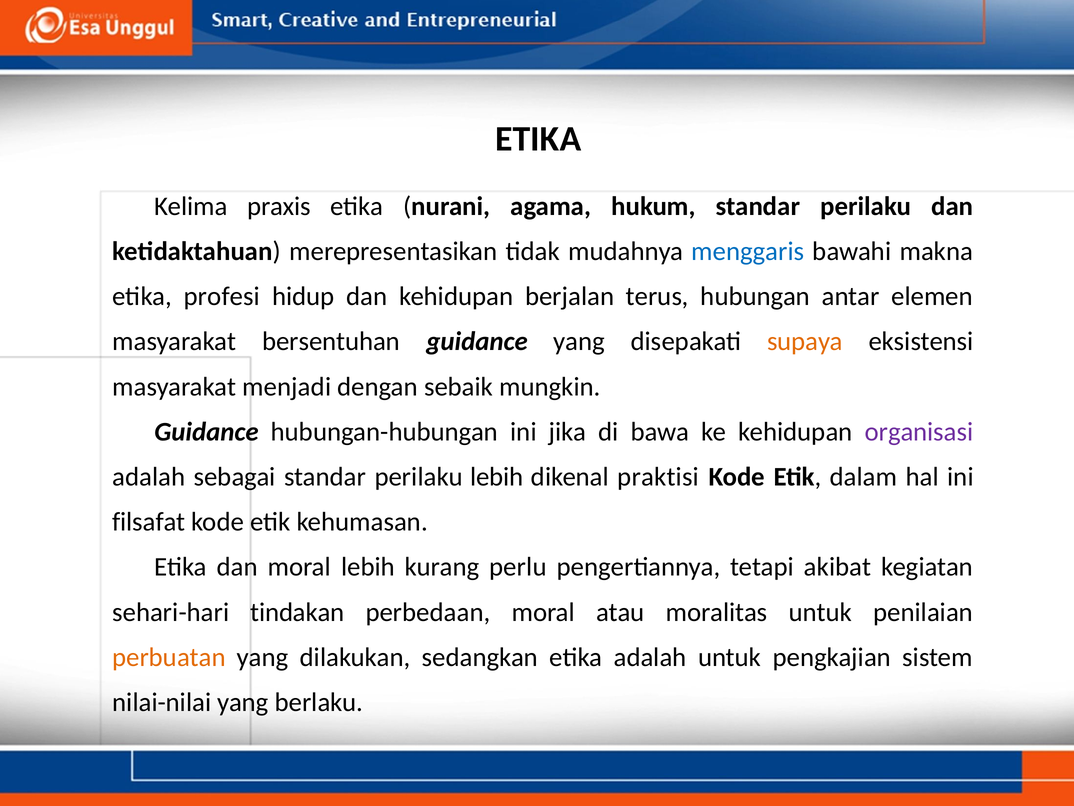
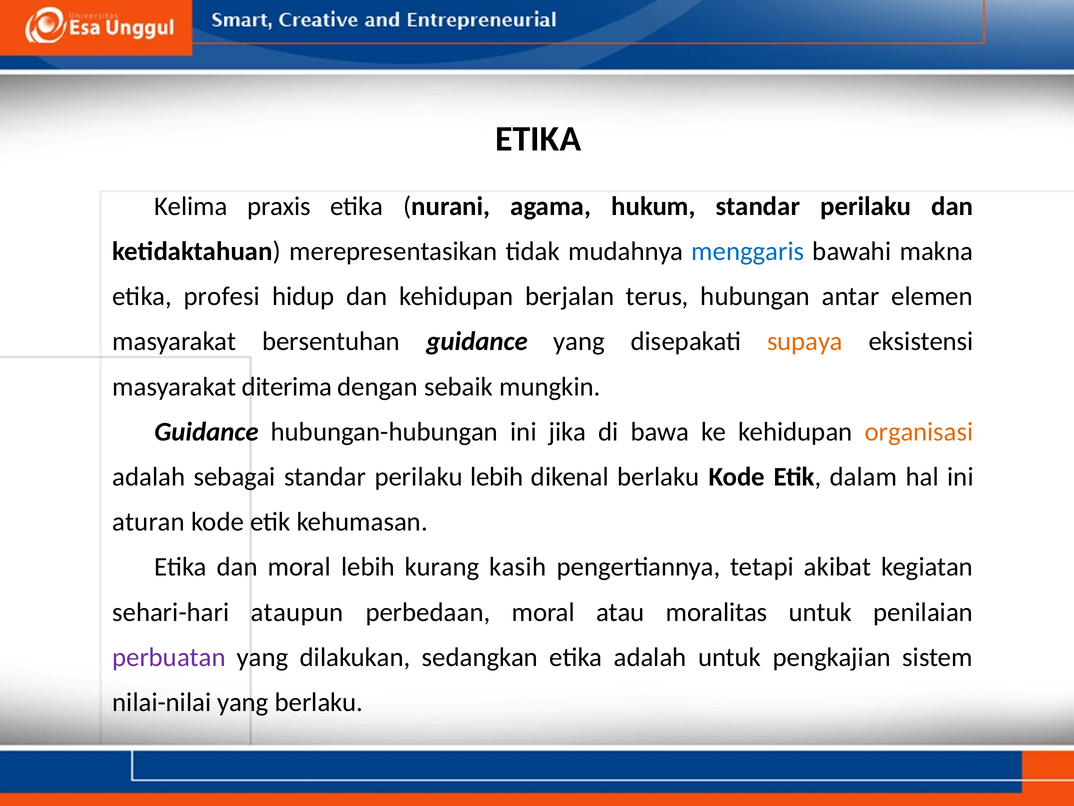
menjadi: menjadi -> diterima (287, 386)
organisasi colour: purple -> orange (919, 432)
dikenal praktisi: praktisi -> berlaku (658, 477)
filsafat: filsafat -> aturan (149, 522)
perlu: perlu -> kasih (518, 567)
tindakan: tindakan -> ataupun (297, 612)
perbuatan colour: orange -> purple (169, 657)
